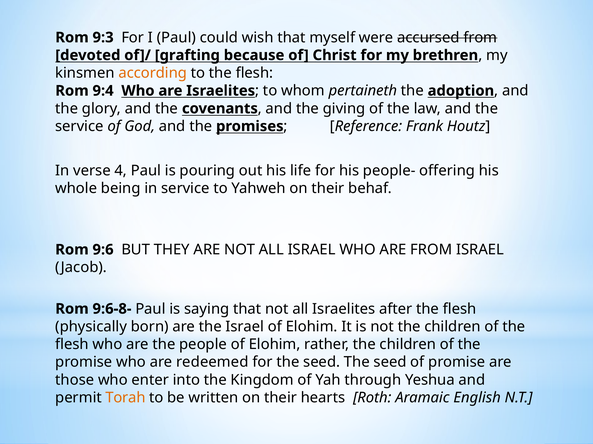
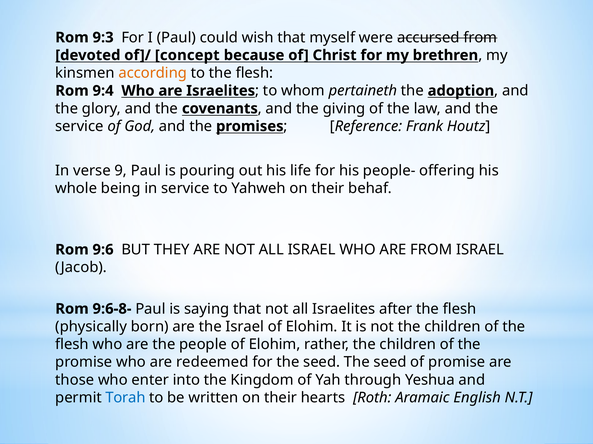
grafting: grafting -> concept (187, 55)
4: 4 -> 9 (121, 171)
Torah colour: orange -> blue (125, 398)
